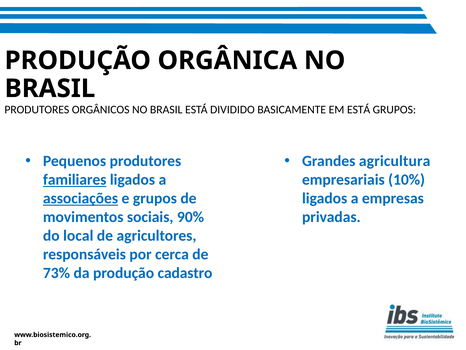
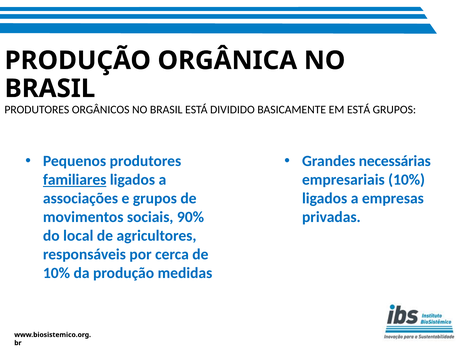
agricultura: agricultura -> necessárias (395, 161)
associações underline: present -> none (81, 198)
73%: 73% -> 10% (56, 273)
cadastro: cadastro -> medidas (185, 273)
